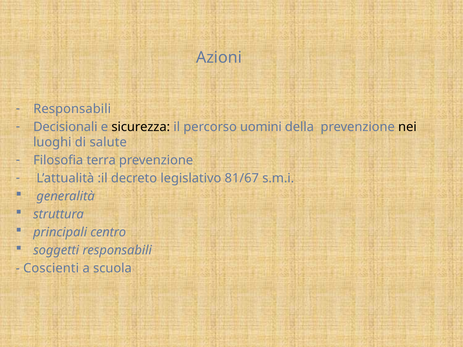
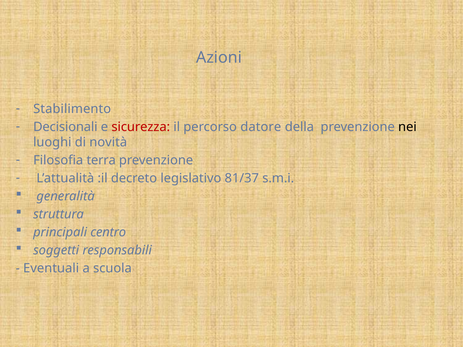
Responsabili: Responsabili -> Stabilimento (72, 109)
sicurezza colour: black -> red (141, 127)
uomini: uomini -> datore (261, 127)
salute: salute -> novità (108, 142)
81/67: 81/67 -> 81/37 (242, 178)
Coscienti: Coscienti -> Eventuali (51, 268)
